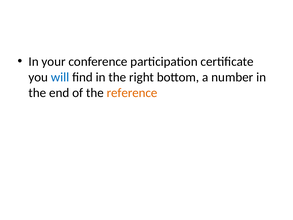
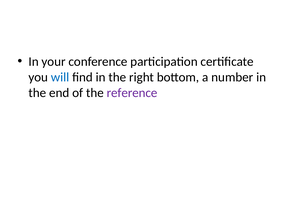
reference colour: orange -> purple (132, 93)
